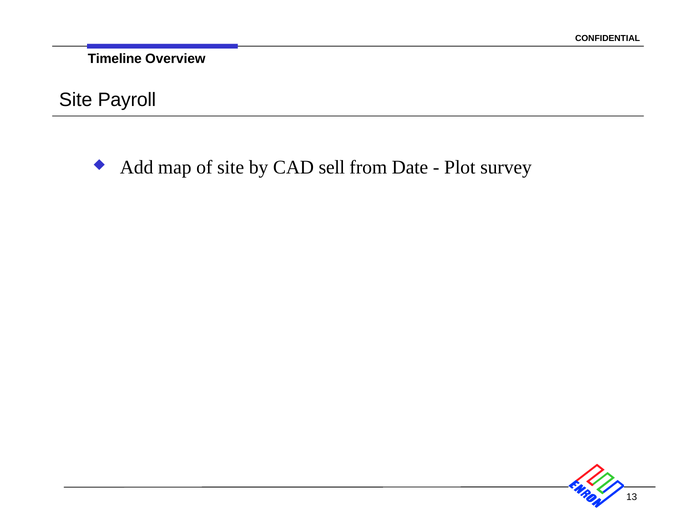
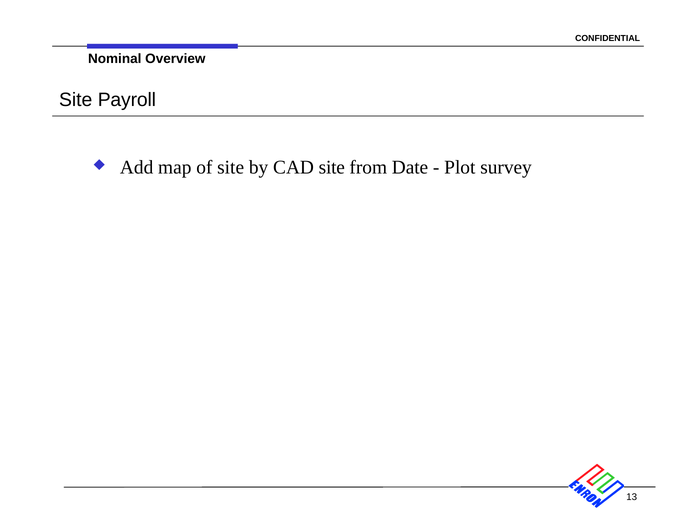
Timeline: Timeline -> Nominal (115, 59)
CAD sell: sell -> site (332, 167)
